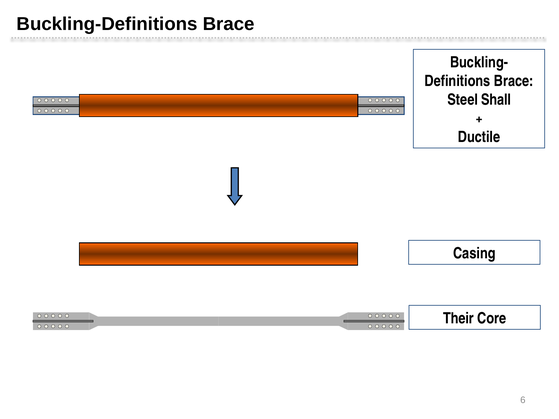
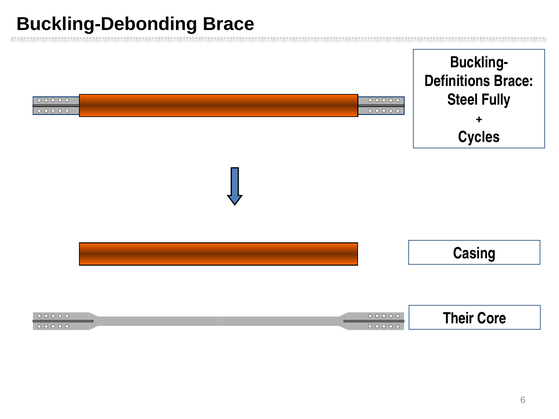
Buckling-Definitions: Buckling-Definitions -> Buckling-Debonding (107, 24)
Shall: Shall -> Fully (496, 100)
Ductile: Ductile -> Cycles (479, 137)
